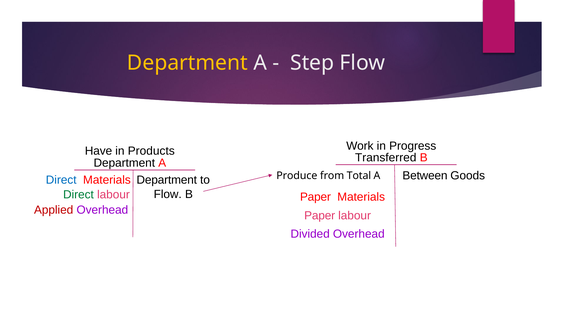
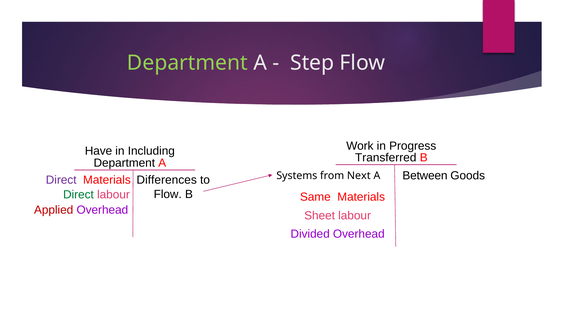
Department colour: yellow -> light green (187, 63)
Products: Products -> Including (151, 151)
Produce: Produce -> Systems (297, 176)
Total: Total -> Next (359, 176)
Direct colour: blue -> purple (61, 180)
Department: Department -> Differences (167, 180)
Paper: Paper -> Same (315, 197)
Paper: Paper -> Sheet (320, 216)
